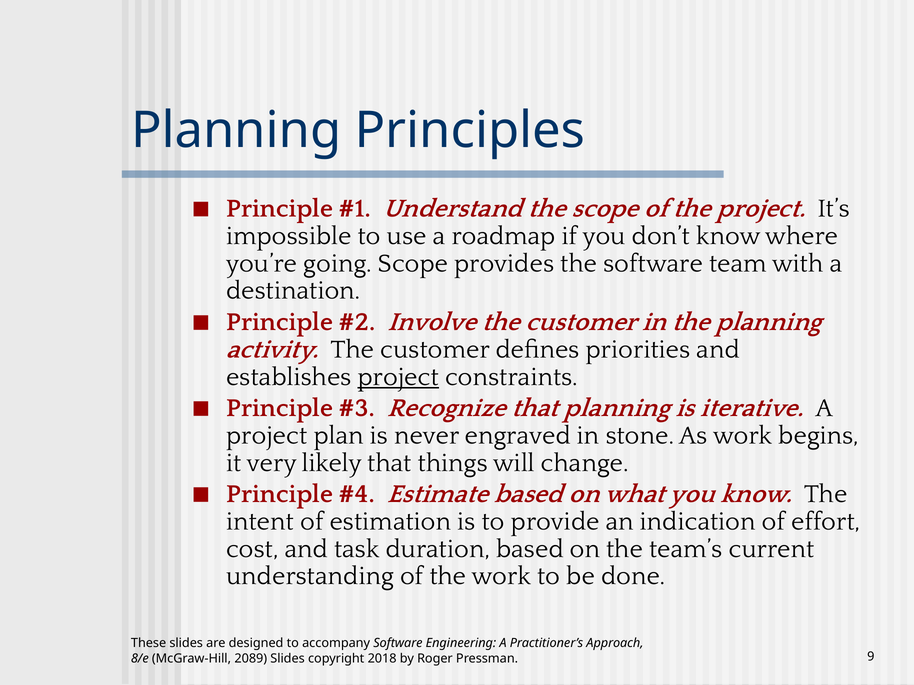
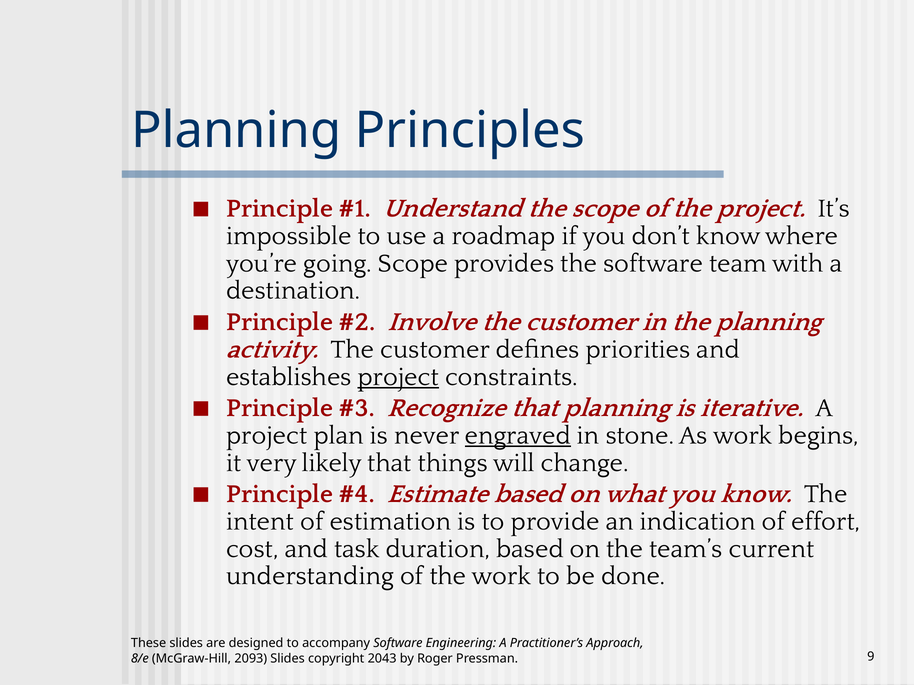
engraved underline: none -> present (518, 436)
2089: 2089 -> 2093 (251, 659)
2018: 2018 -> 2043 (382, 659)
